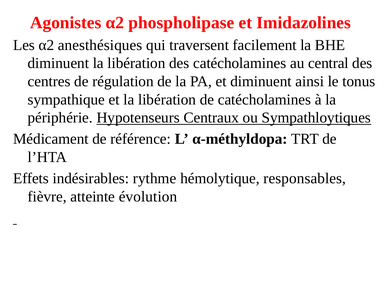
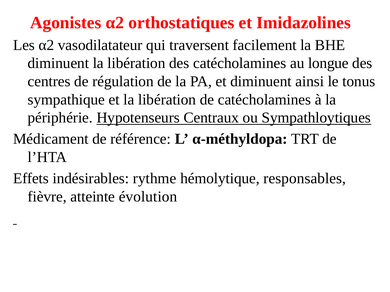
phospholipase: phospholipase -> orthostatiques (181, 23)
anesthésiques: anesthésiques -> vasodilatateur (100, 45)
central: central -> longue (328, 63)
